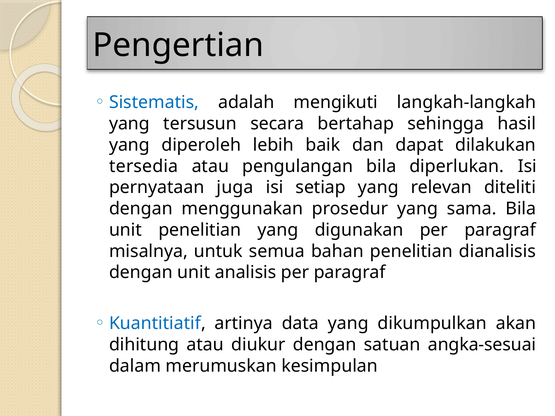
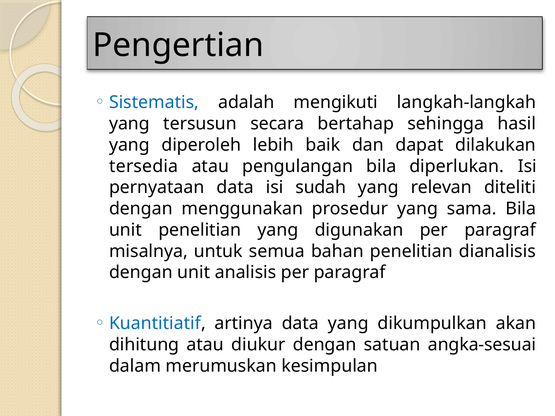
pernyataan juga: juga -> data (235, 188)
setiap: setiap -> sudah (321, 188)
